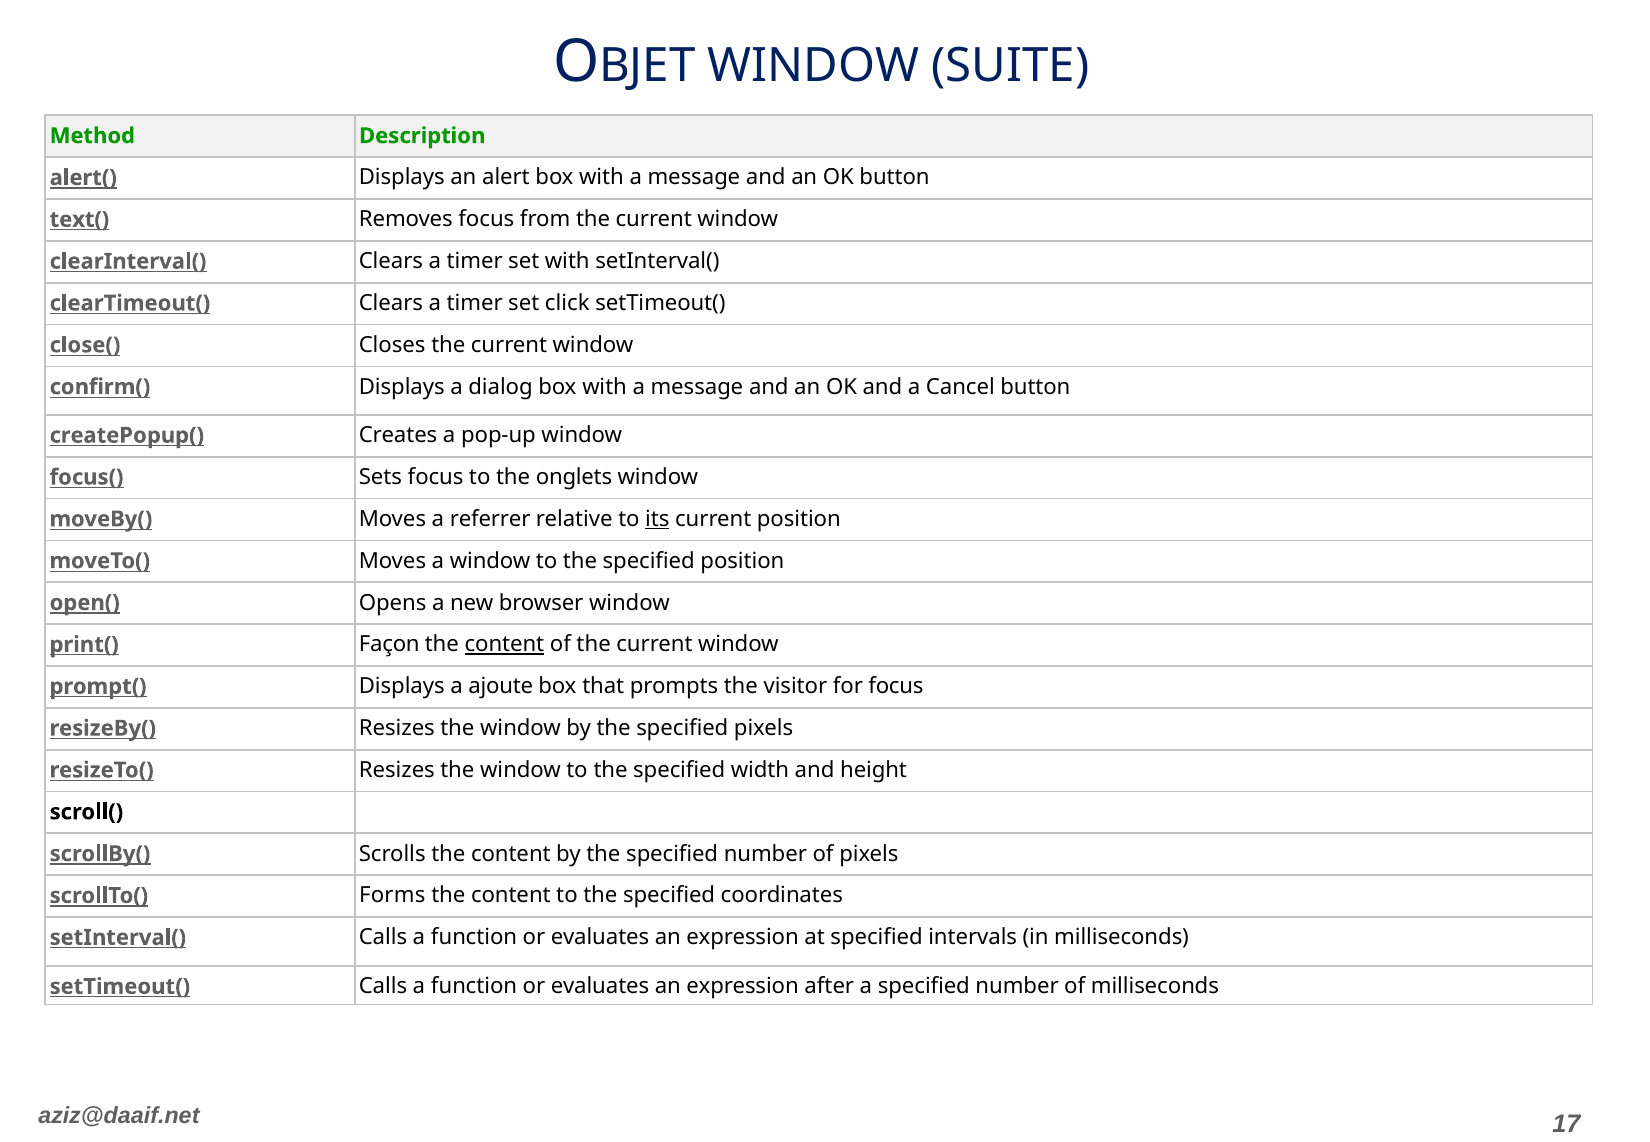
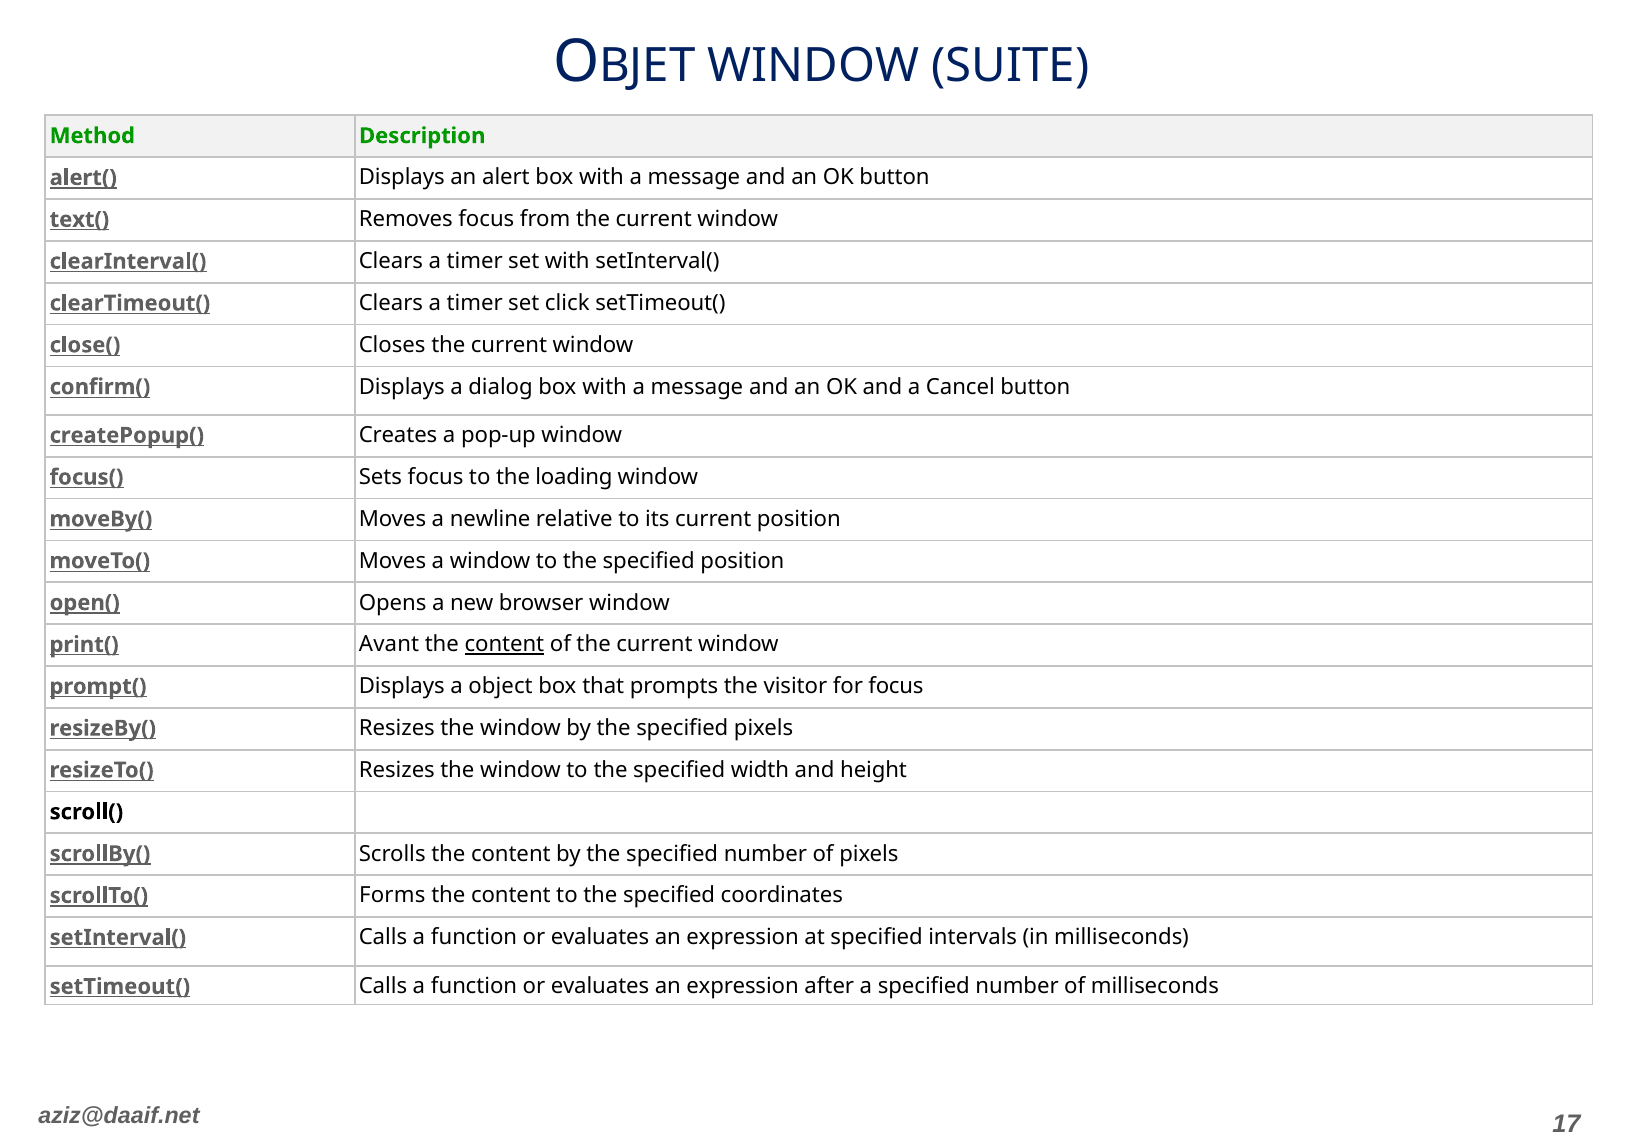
onglets: onglets -> loading (574, 477)
referrer: referrer -> newline (490, 519)
its underline: present -> none (657, 519)
Façon: Façon -> Avant (389, 645)
ajoute: ajoute -> object (501, 687)
